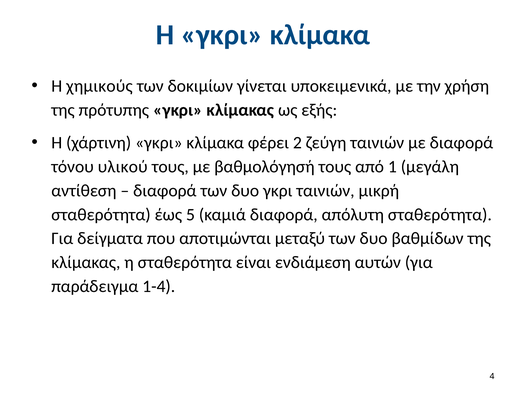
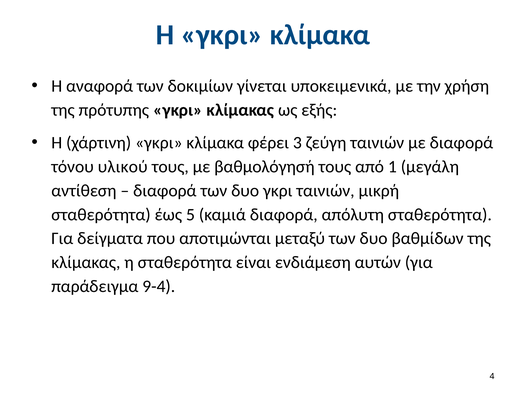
χημικούς: χημικούς -> αναφορά (100, 86)
2: 2 -> 3 (297, 143)
1-4: 1-4 -> 9-4 (159, 287)
